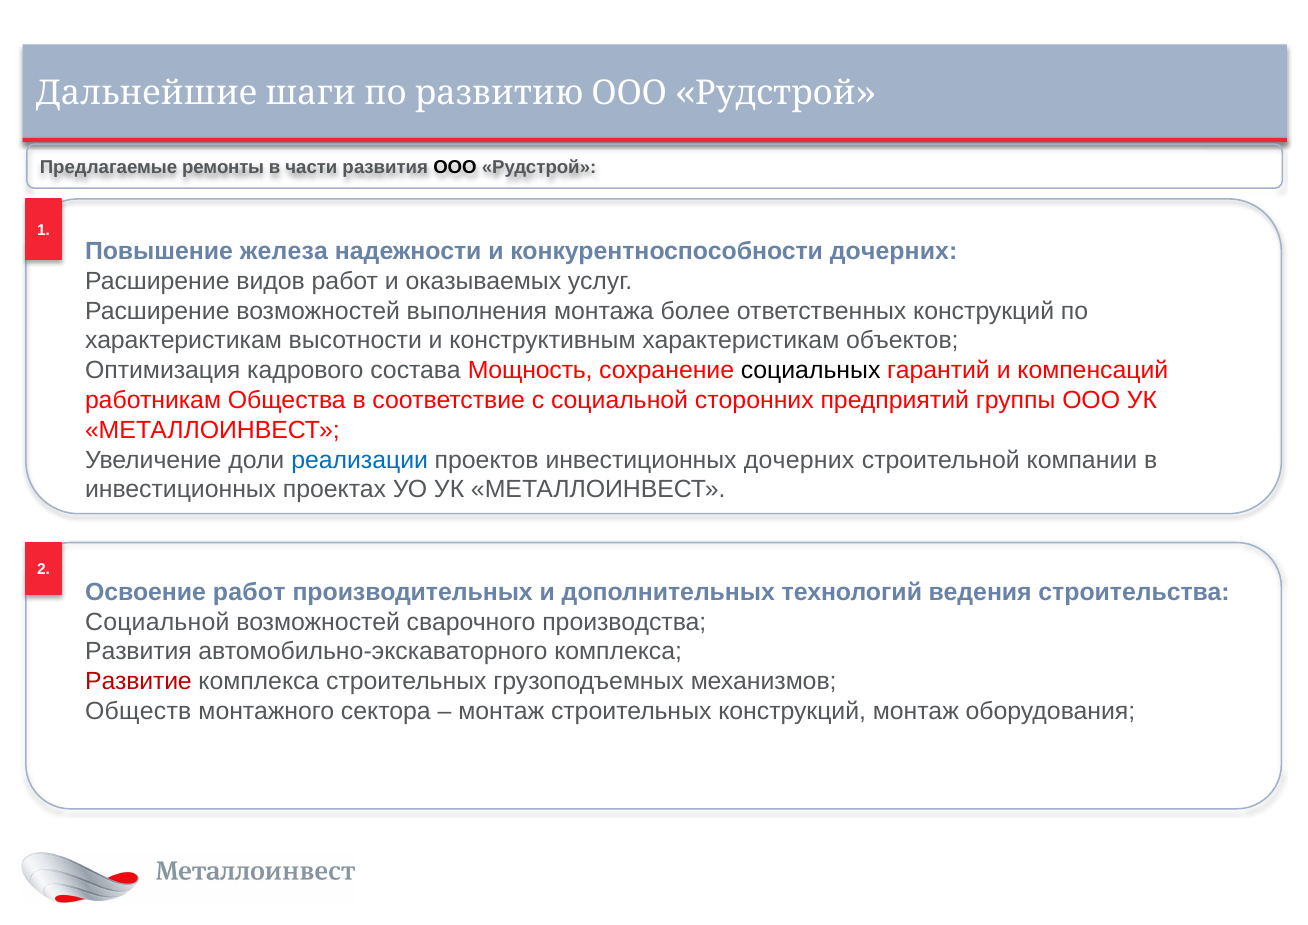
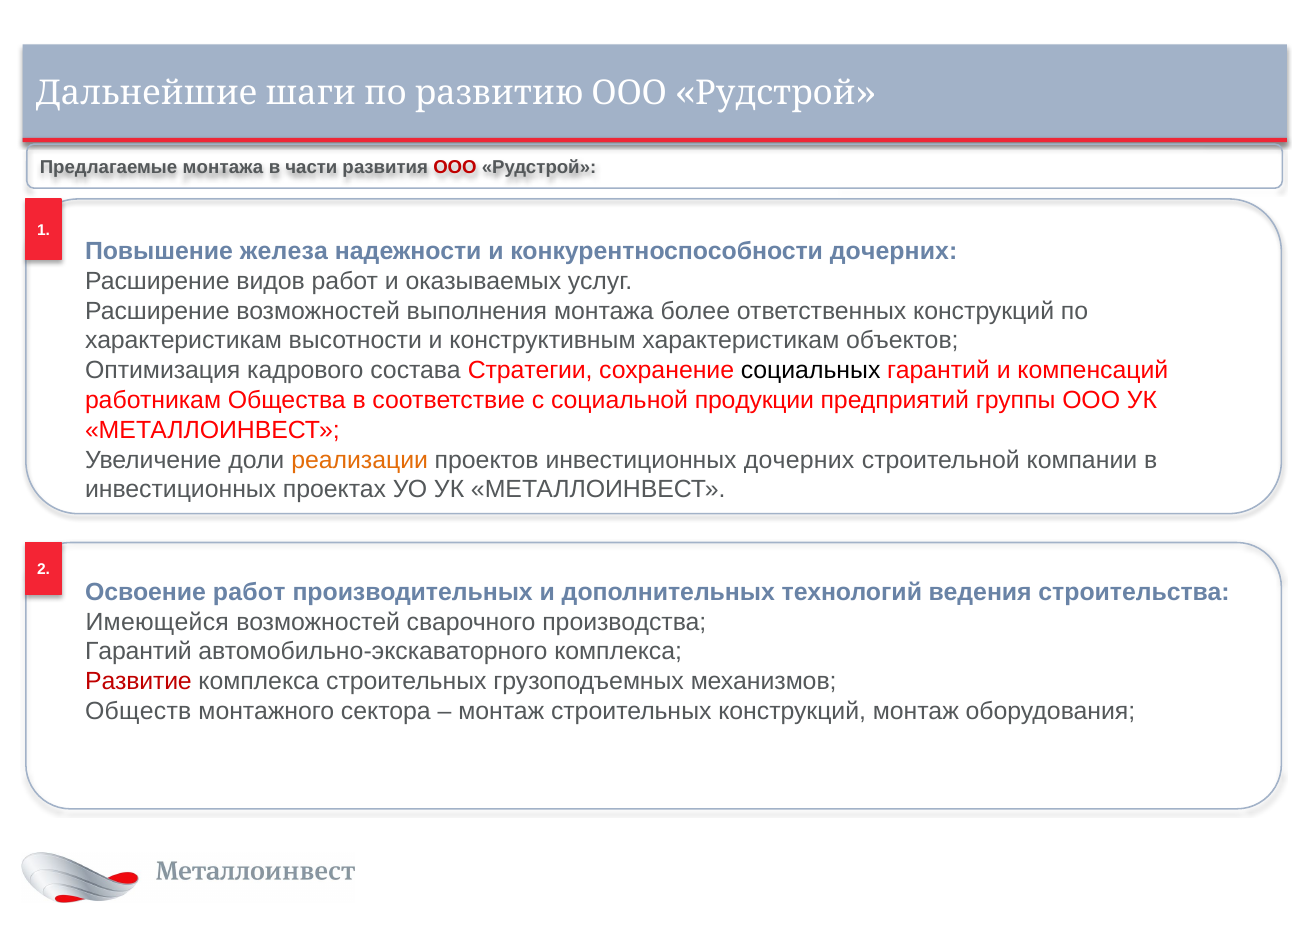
Предлагаемые ремонты: ремонты -> монтажа (223, 168)
ООО colour: black -> red (455, 168)
Мощность: Мощность -> Стратегии (530, 371)
сторонних: сторонних -> продукции (754, 401)
реализации colour: blue -> orange (360, 460)
Социальной: Социальной -> Имеющейся (157, 622)
Развития: Развития -> Гарантий (138, 652)
